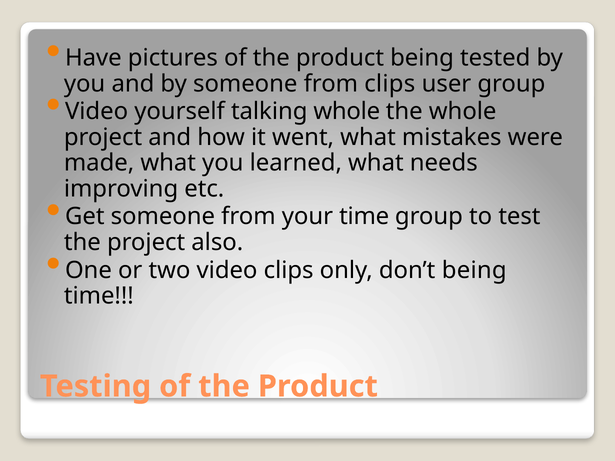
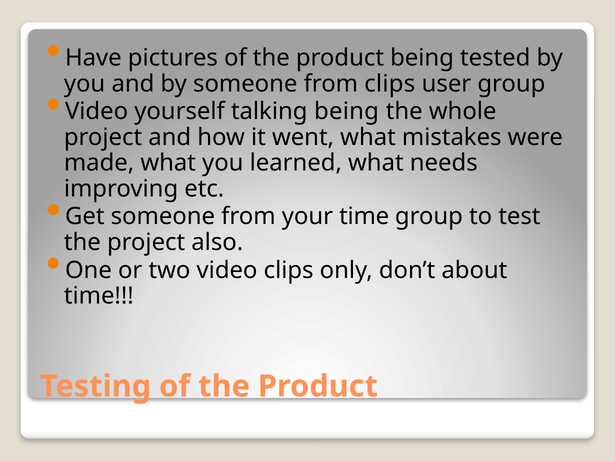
talking whole: whole -> being (347, 111)
don’t being: being -> about (474, 270)
